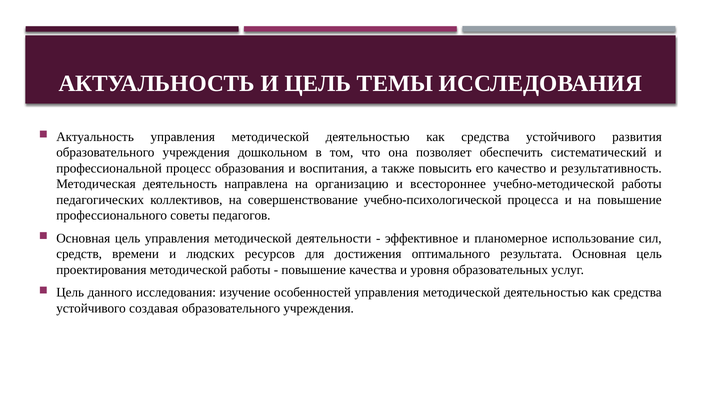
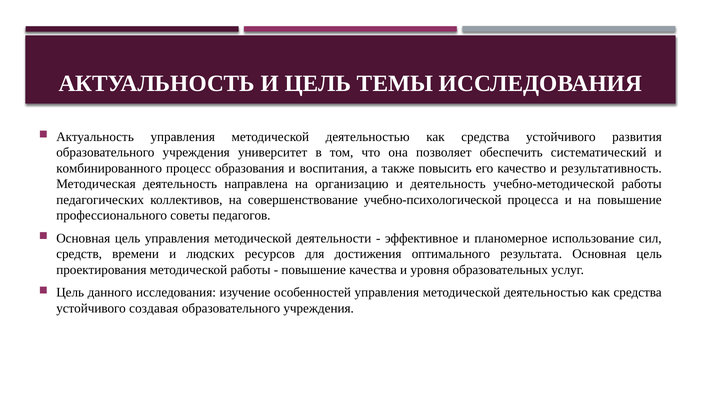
дошкольном: дошкольном -> университет (273, 153)
профессиональной: профессиональной -> комбинированного (109, 168)
и всестороннее: всестороннее -> деятельность (448, 184)
